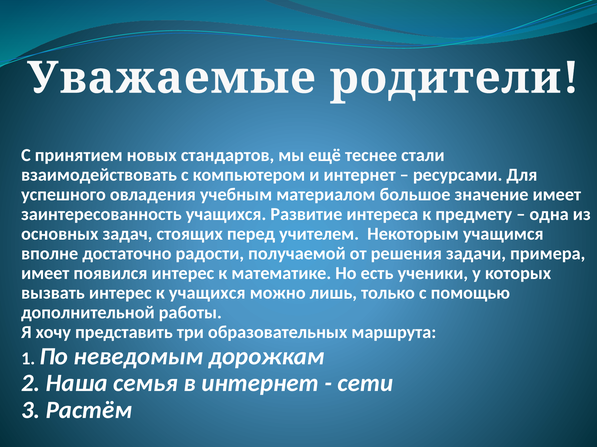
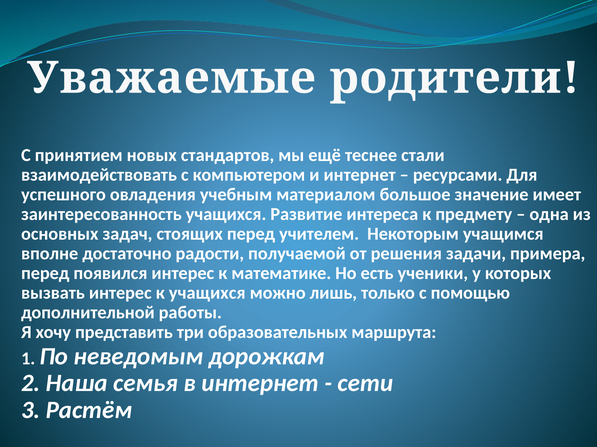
имеет: имеет -> перед (45, 274)
